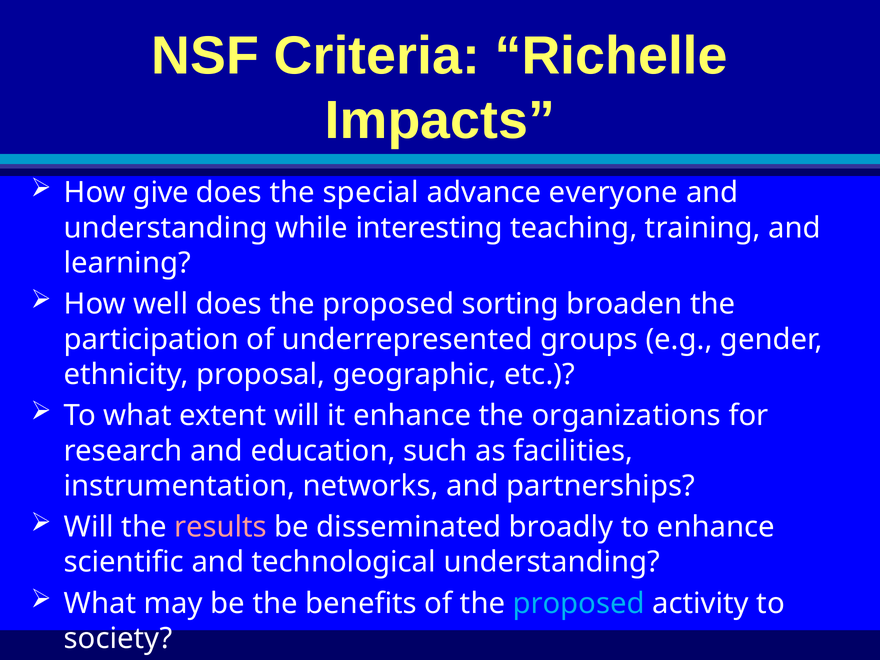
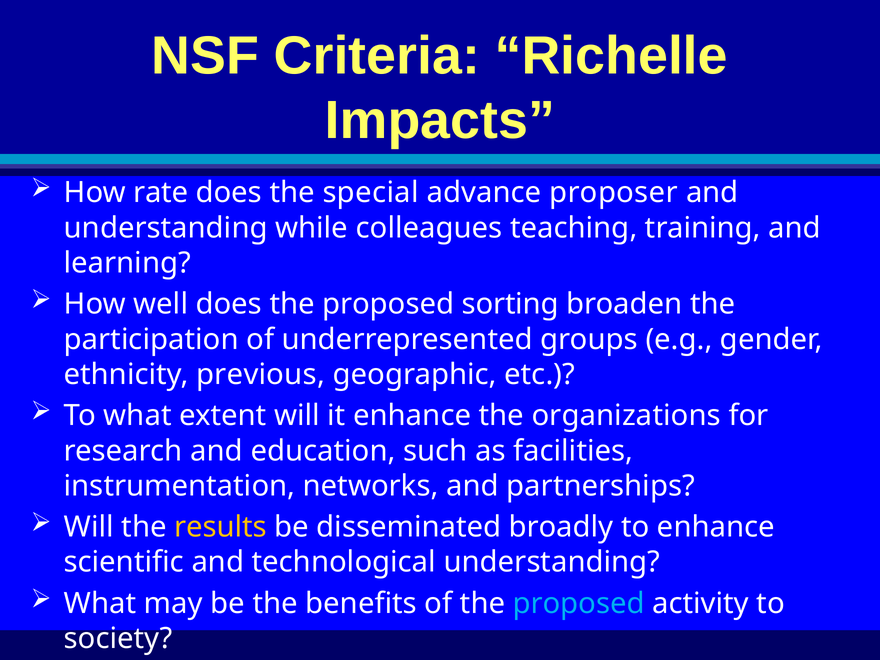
give: give -> rate (161, 193)
everyone: everyone -> proposer (613, 193)
interesting: interesting -> colleagues (429, 228)
proposal: proposal -> previous (261, 375)
results colour: pink -> yellow (221, 527)
